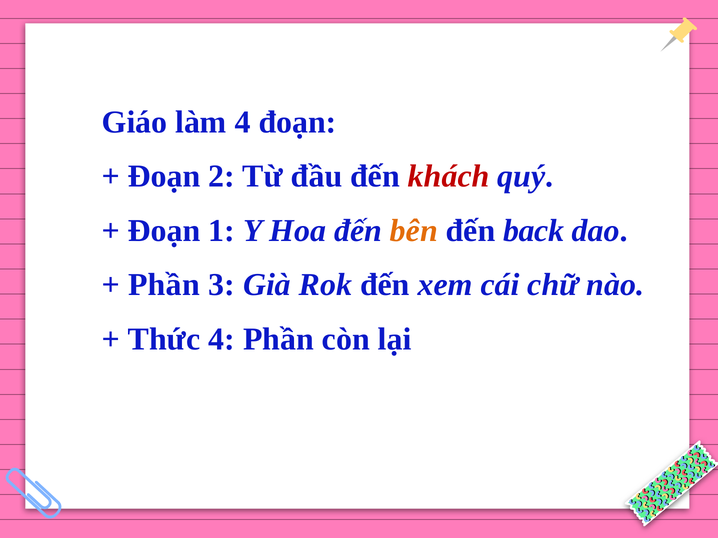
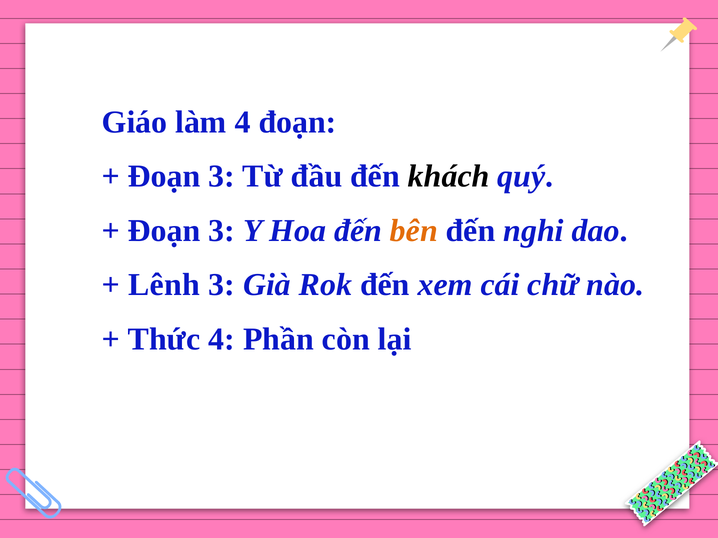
2: 2 -> 3 (222, 177)
khách colour: red -> black (449, 177)
1: 1 -> 3 (222, 231)
back: back -> nghi (533, 231)
Phần: Phần -> Lênh (164, 285)
